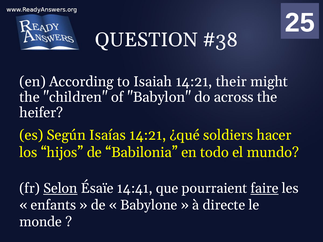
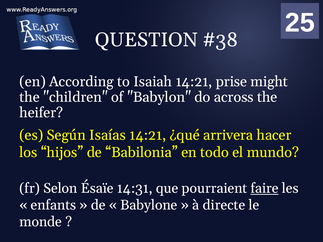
their: their -> prise (231, 82)
soldiers: soldiers -> arrivera (228, 135)
Selon underline: present -> none (60, 189)
14:41: 14:41 -> 14:31 (135, 189)
